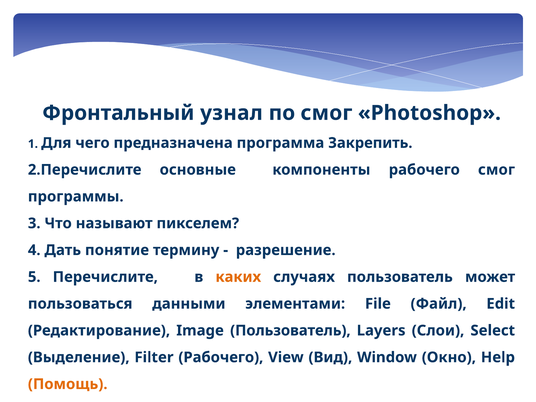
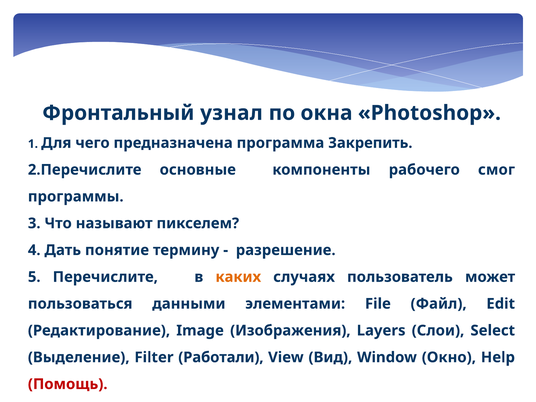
по смог: смог -> окна (326, 113)
Image Пользователь: Пользователь -> Изображения (290, 331)
Filter Рабочего: Рабочего -> Работали (221, 357)
Помощь colour: orange -> red (68, 384)
